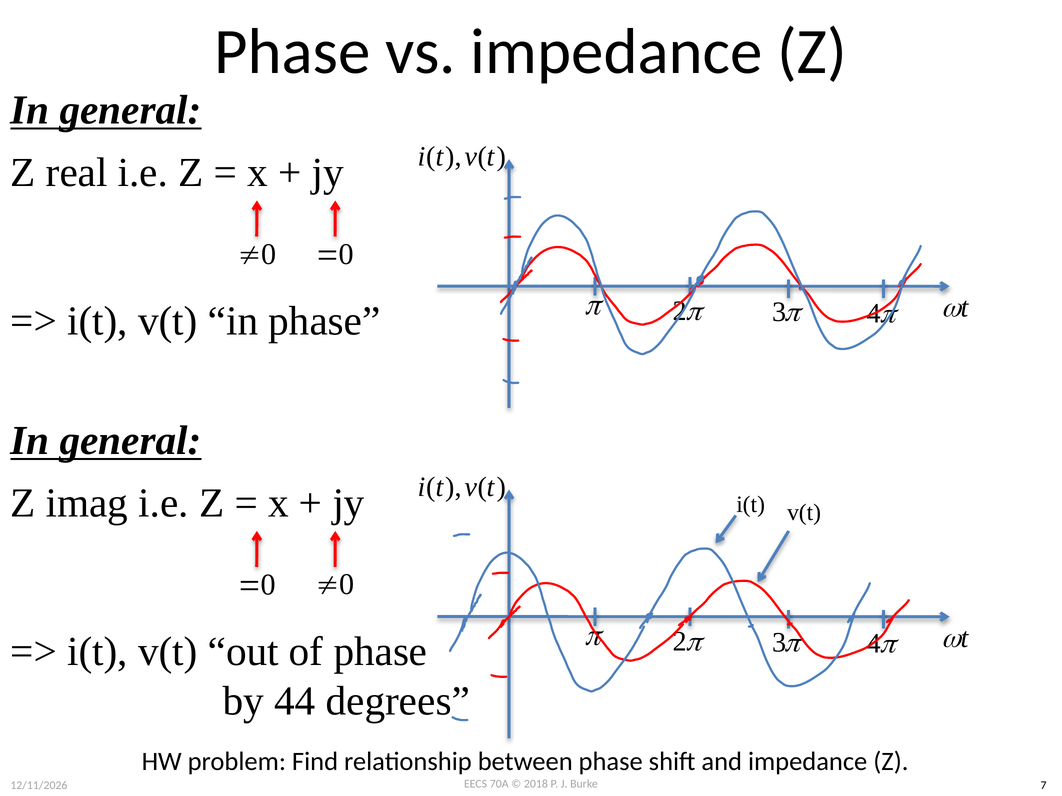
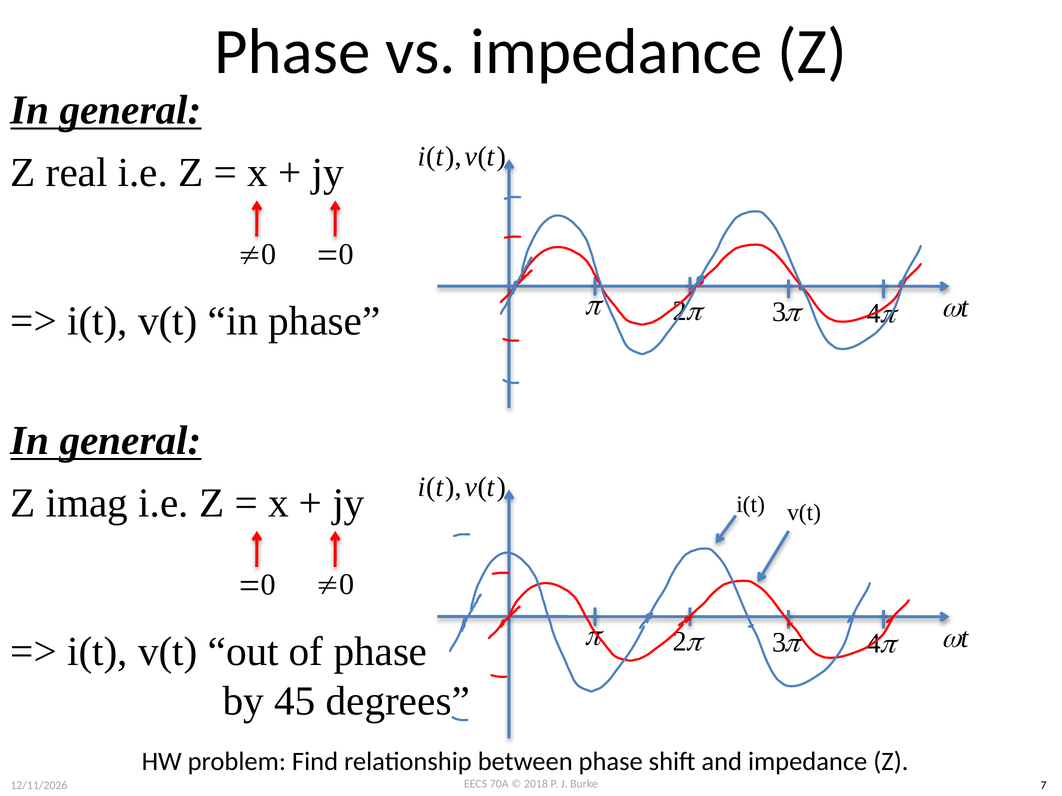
44: 44 -> 45 (295, 702)
